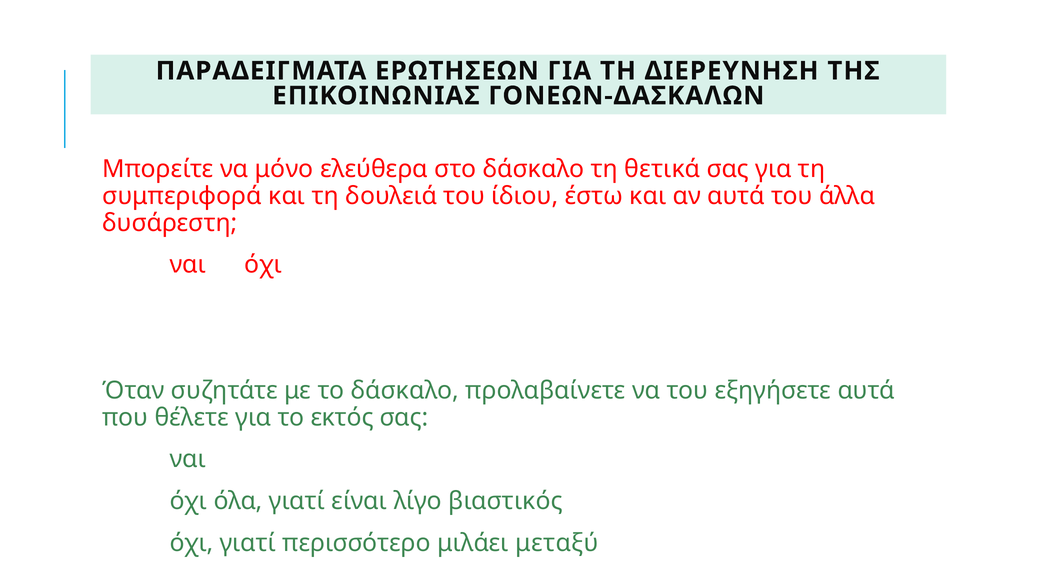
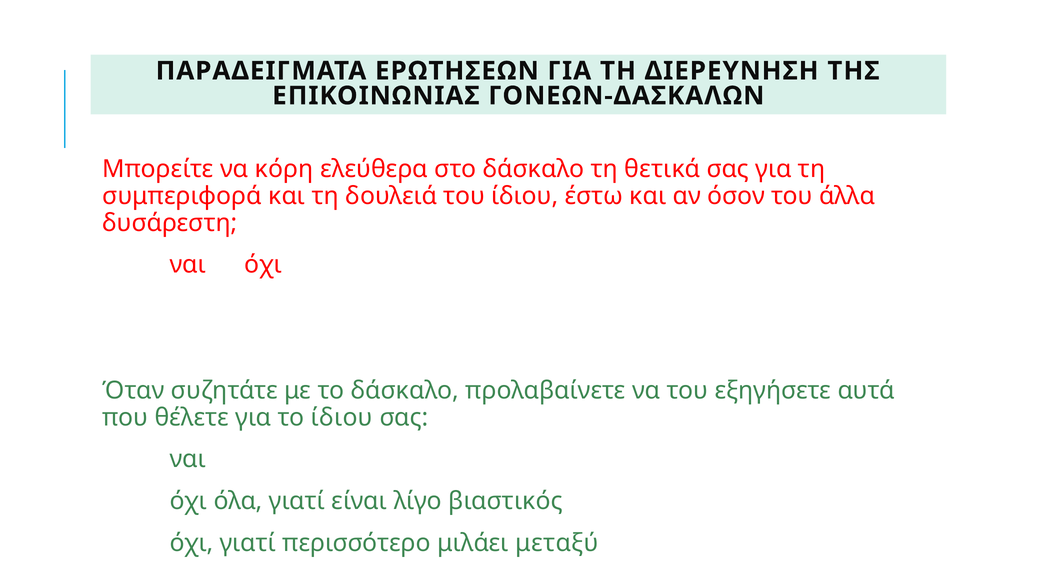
μόνο: μόνο -> κόρη (284, 169)
αν αυτά: αυτά -> όσον (736, 196)
το εκτός: εκτός -> ίδιου (342, 418)
